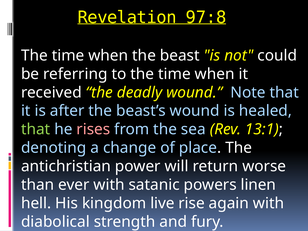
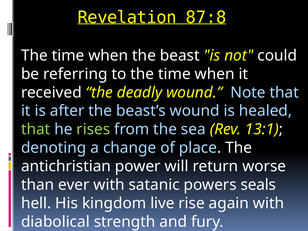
97:8: 97:8 -> 87:8 (206, 18)
rises colour: pink -> light green (93, 129)
linen: linen -> seals (258, 185)
